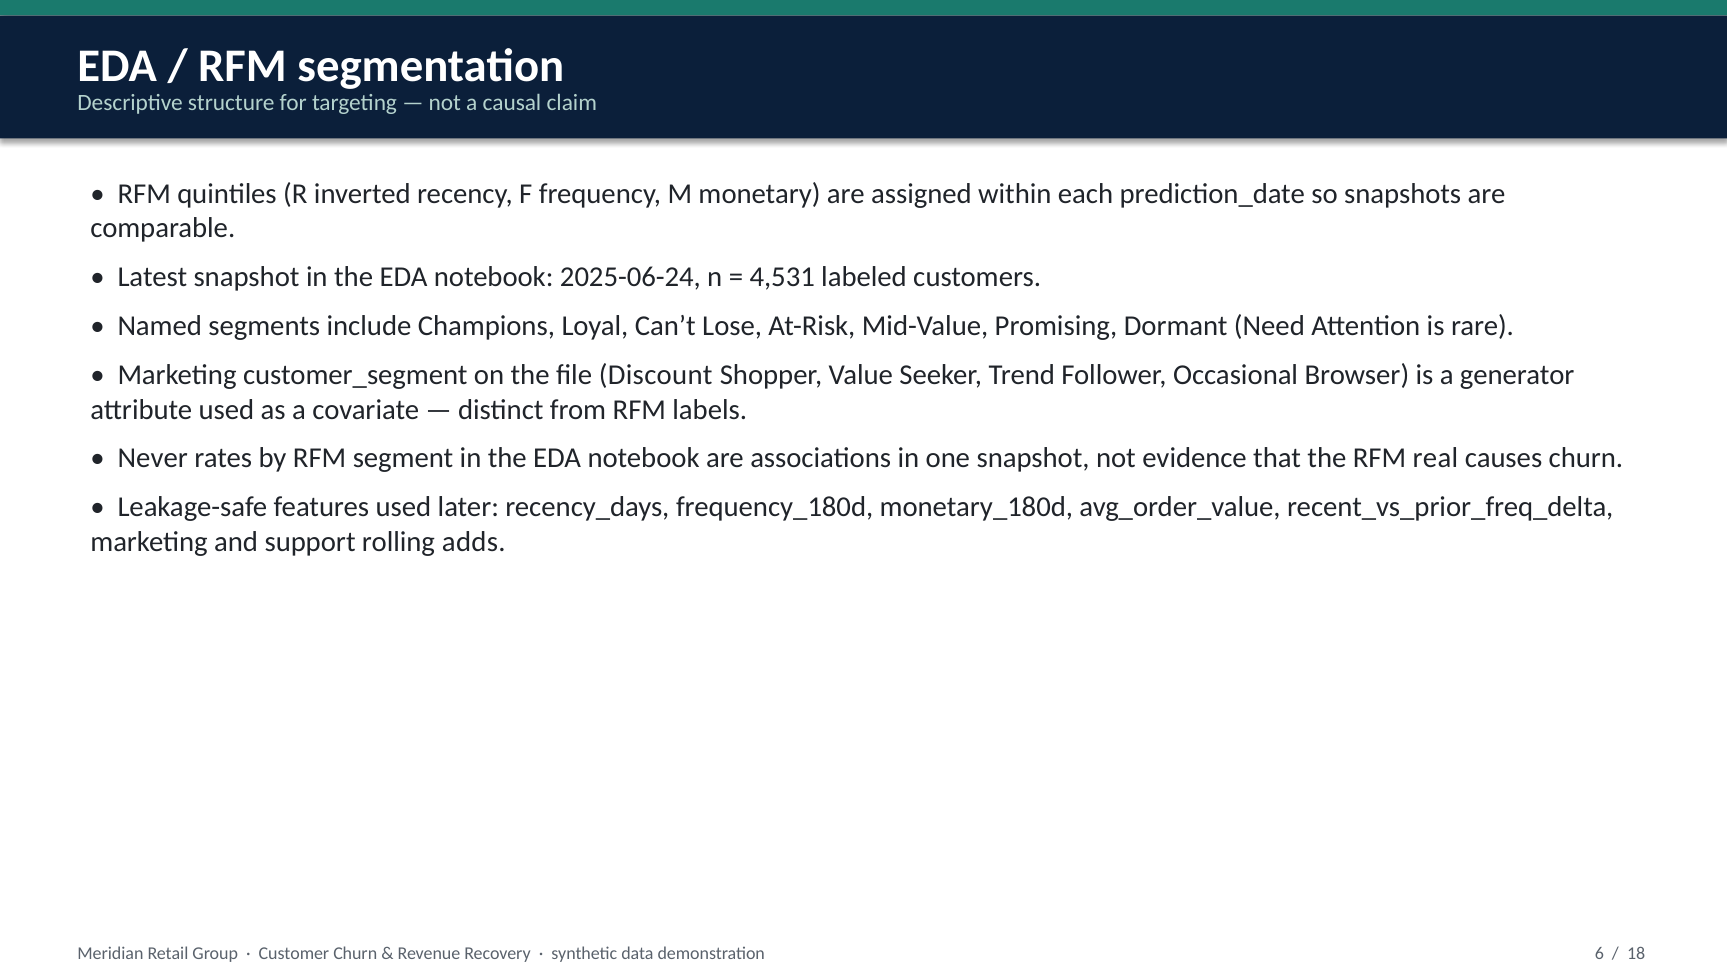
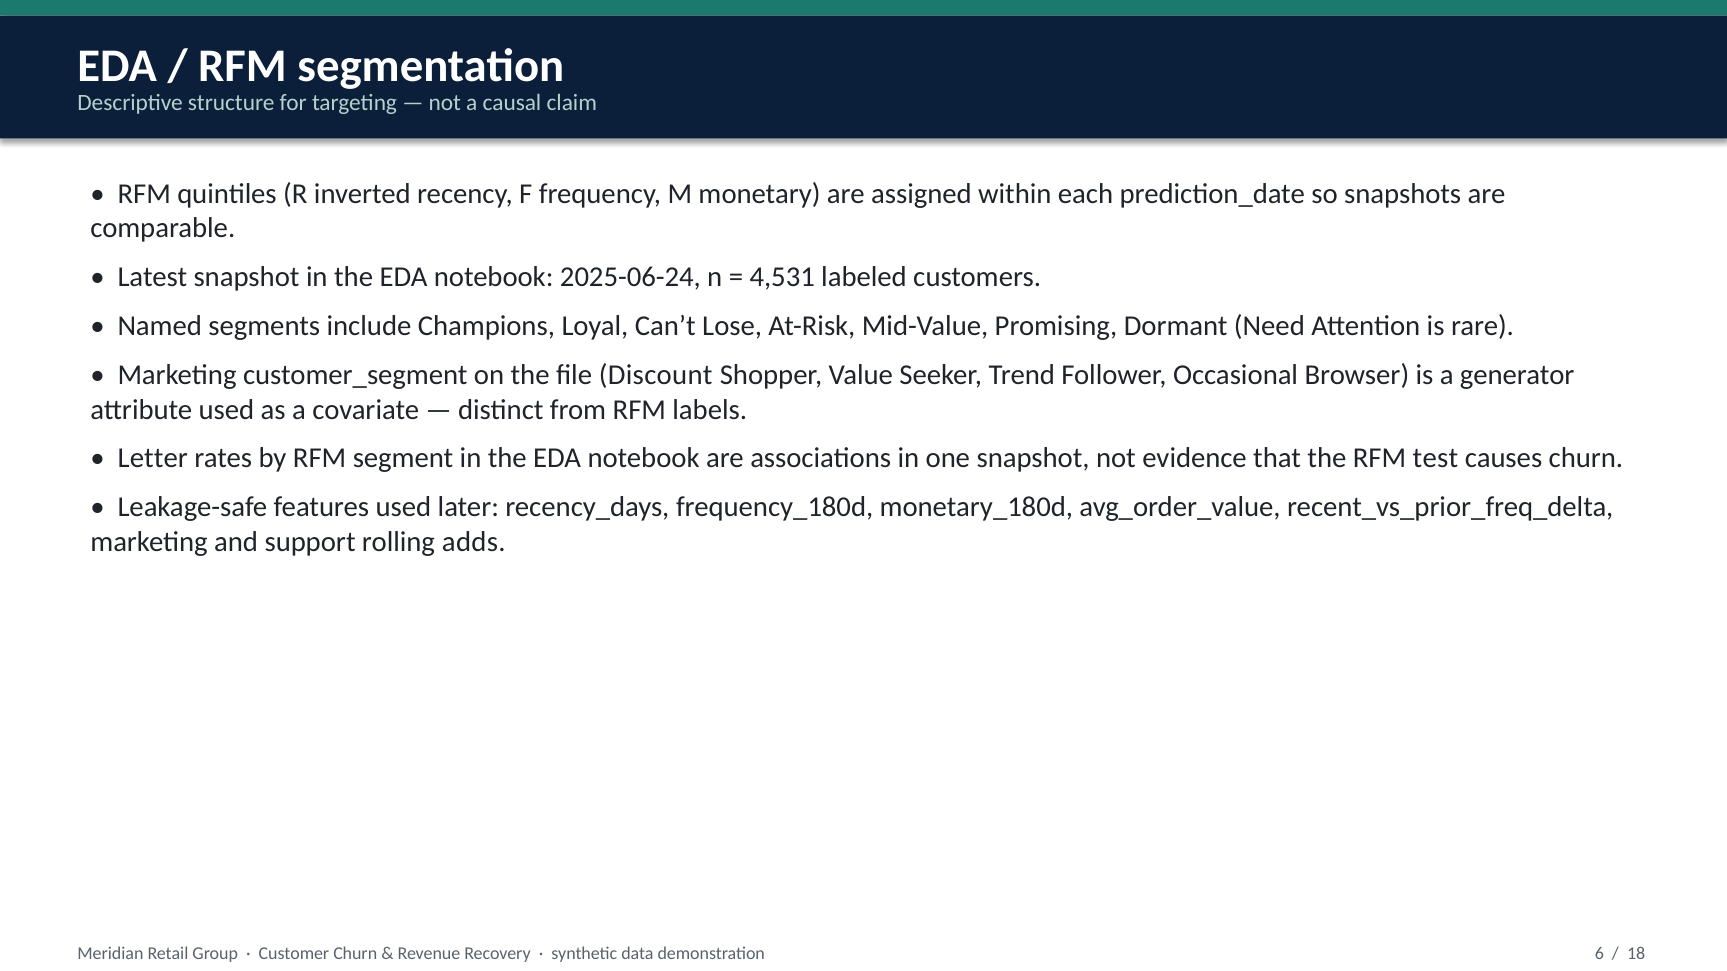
Never: Never -> Letter (153, 459)
real: real -> test (1435, 459)
